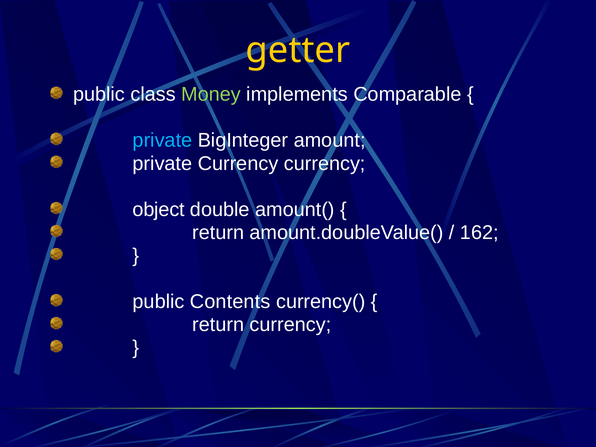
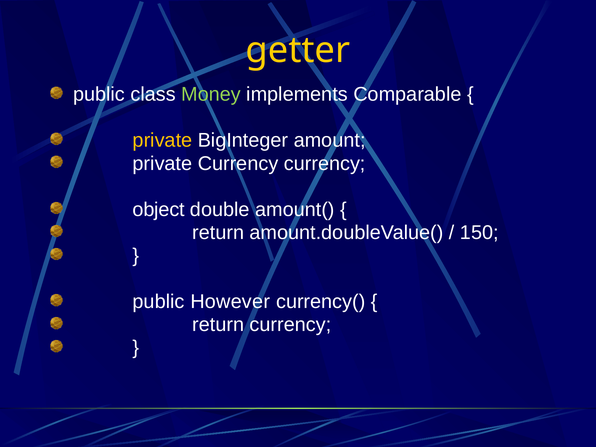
private colour: light blue -> yellow (162, 140)
162: 162 -> 150 (479, 233)
Contents: Contents -> However (230, 302)
